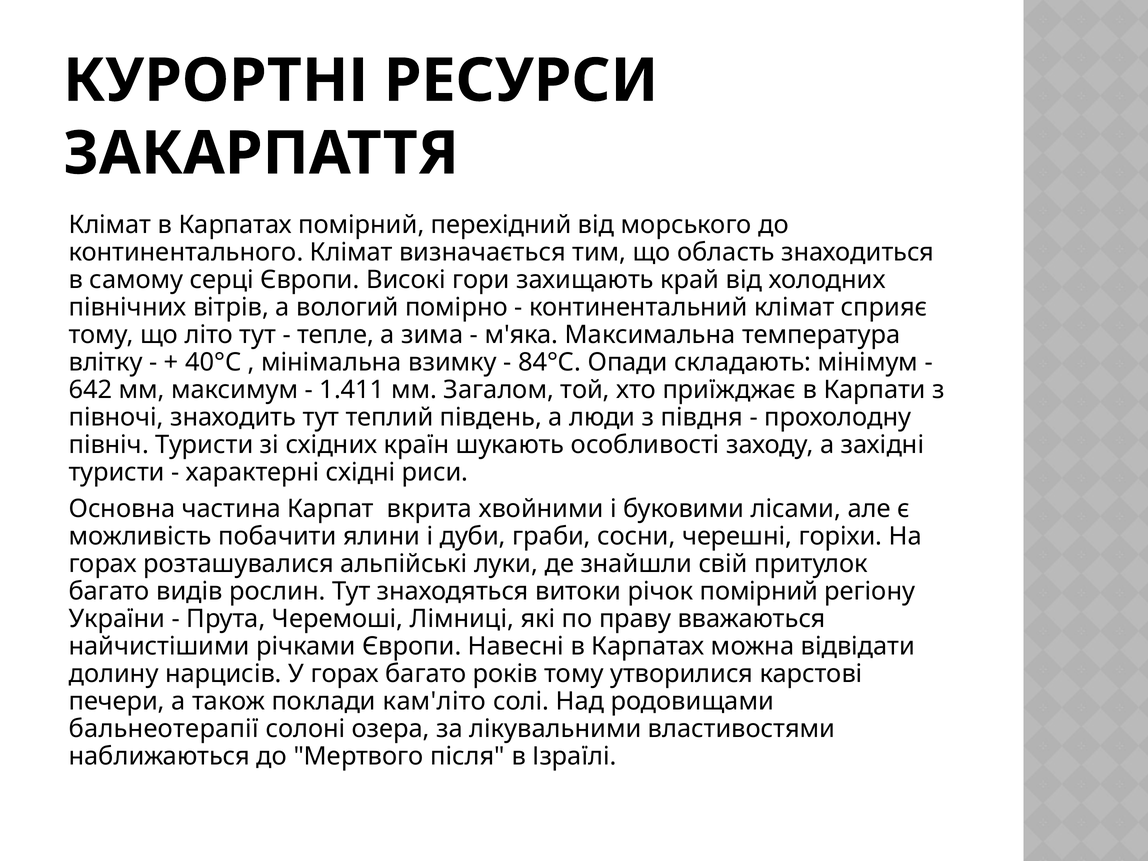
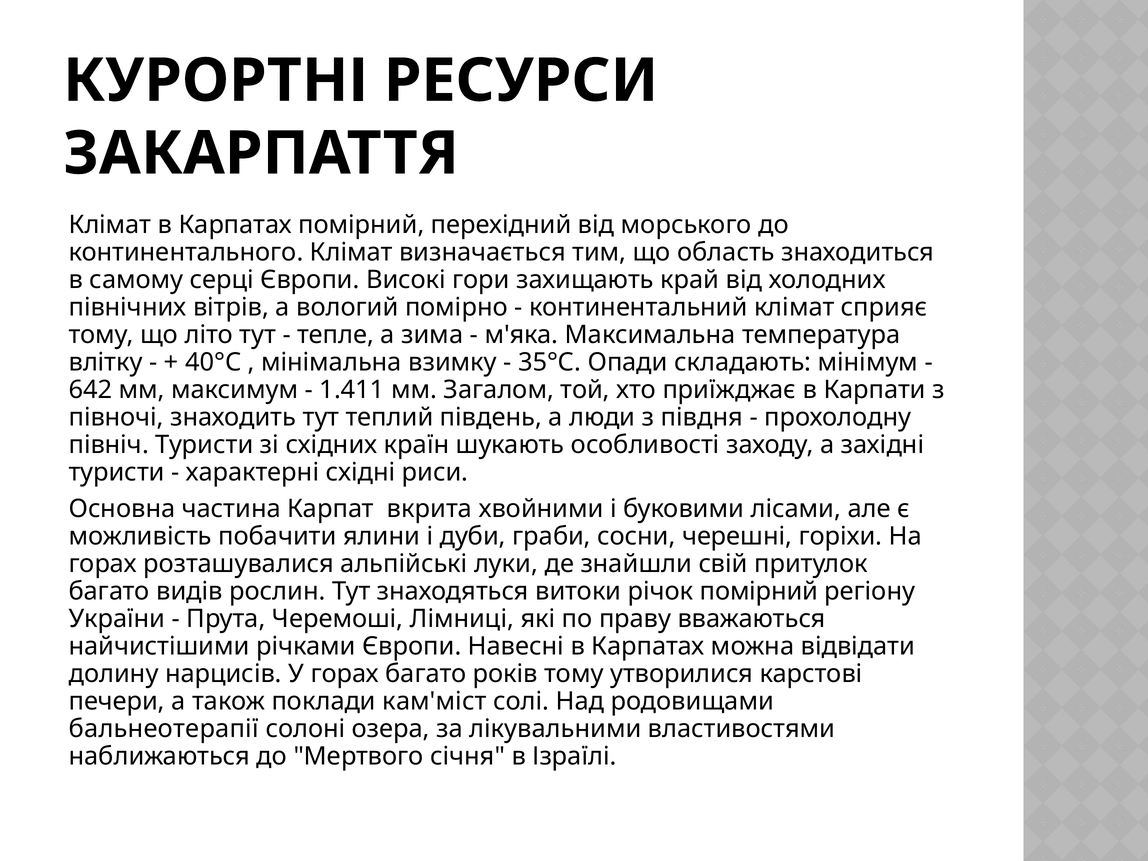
84°С: 84°С -> 35°С (550, 362)
кам'літо: кам'літо -> кам'міст (435, 701)
після: після -> січня (468, 756)
